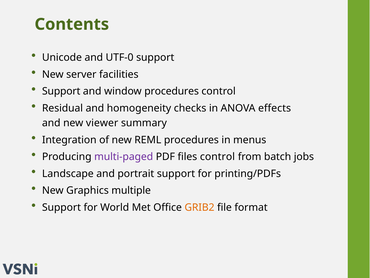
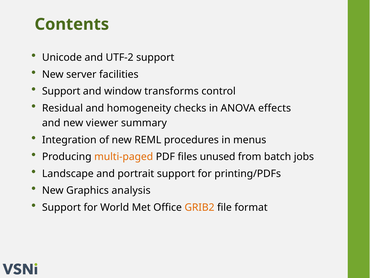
UTF-0: UTF-0 -> UTF-2 (120, 57)
window procedures: procedures -> transforms (172, 91)
multi-paged colour: purple -> orange (124, 157)
files control: control -> unused (218, 157)
multiple: multiple -> analysis (131, 190)
